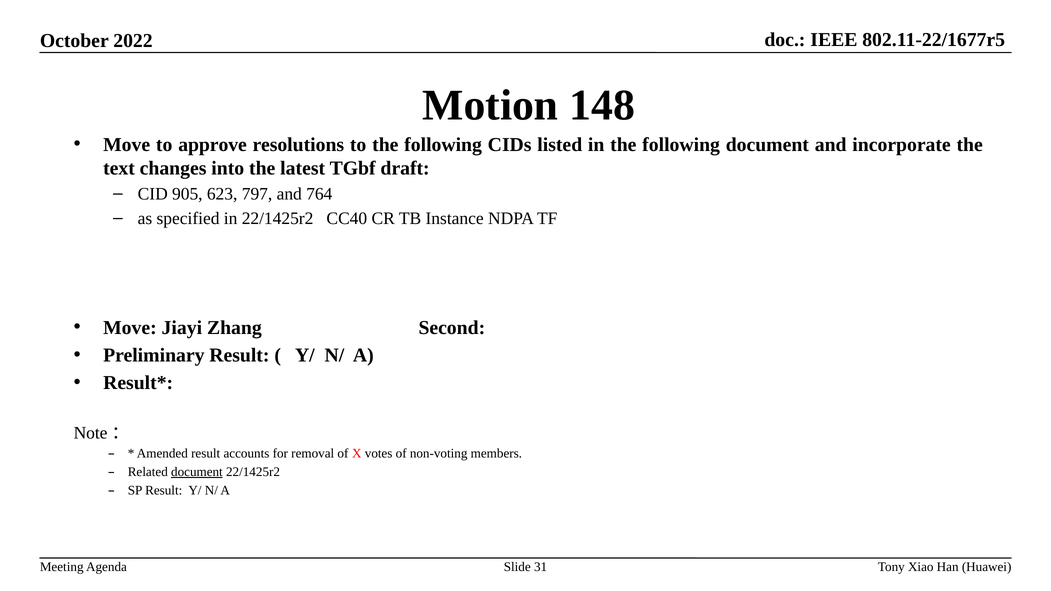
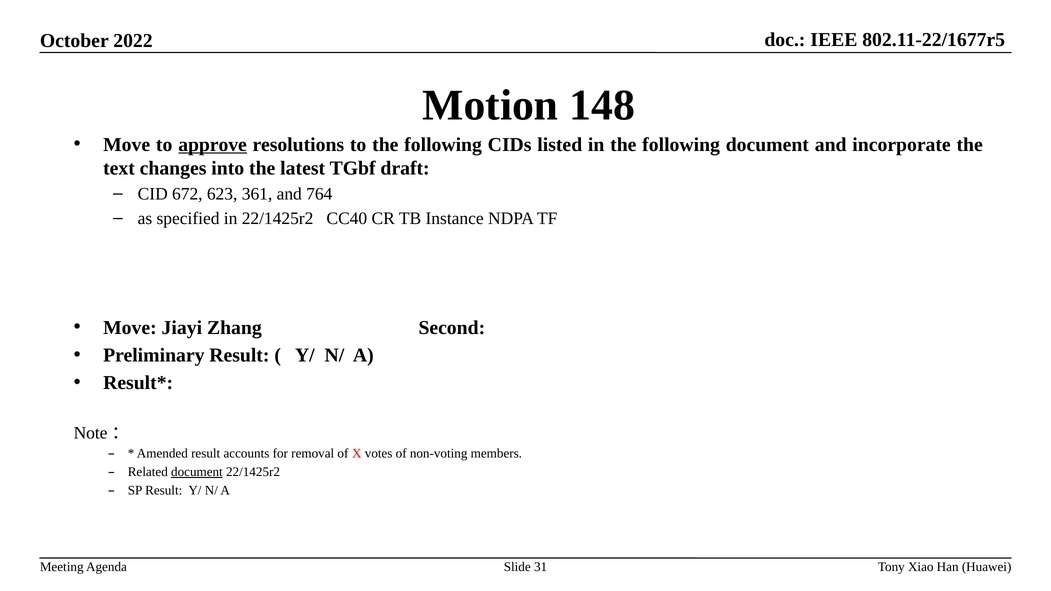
approve underline: none -> present (213, 145)
905: 905 -> 672 (187, 194)
797: 797 -> 361 (257, 194)
